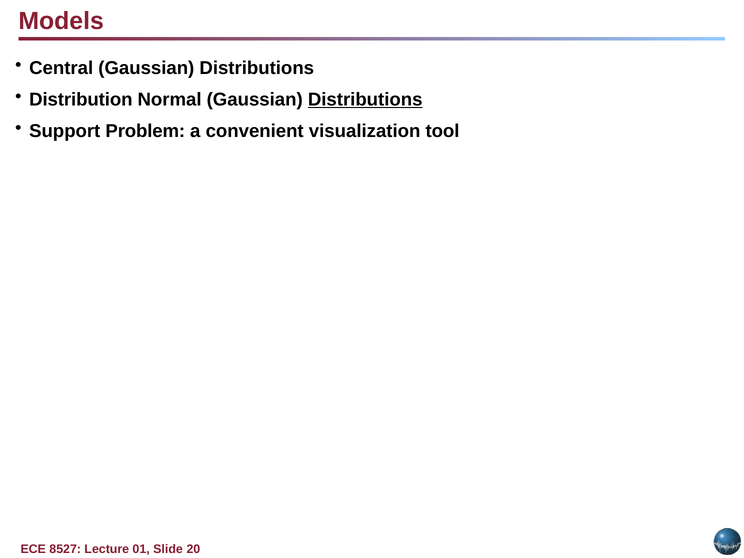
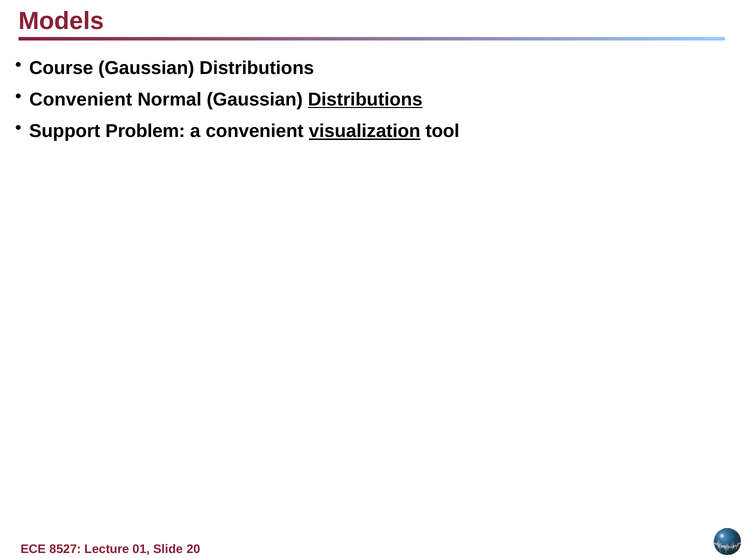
Central: Central -> Course (61, 68)
Distribution: Distribution -> Convenient (81, 100)
visualization underline: none -> present (365, 131)
